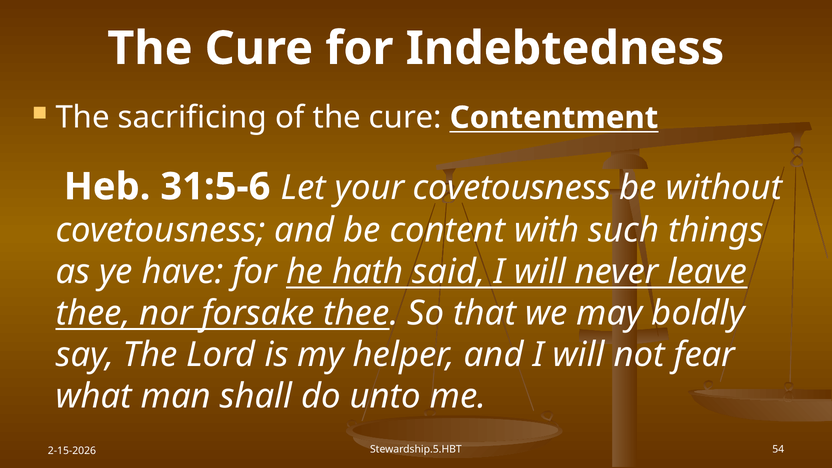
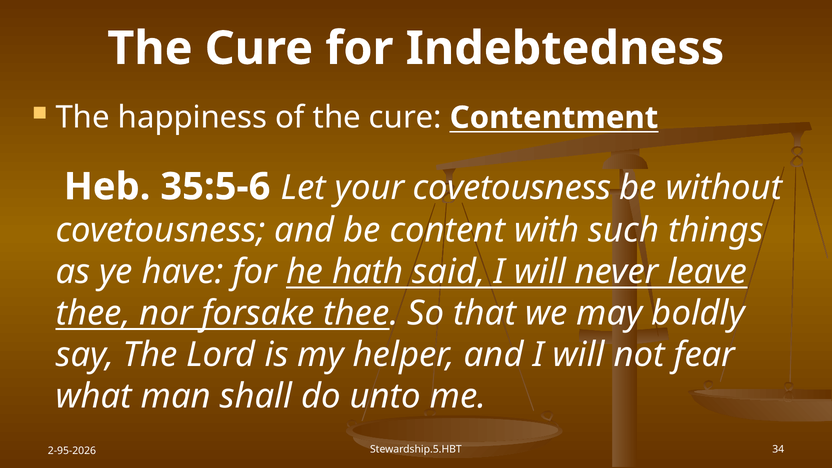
sacrificing: sacrificing -> happiness (193, 118)
31:5-6: 31:5-6 -> 35:5-6 (215, 187)
54: 54 -> 34 (778, 449)
2-15-2026: 2-15-2026 -> 2-95-2026 (72, 451)
